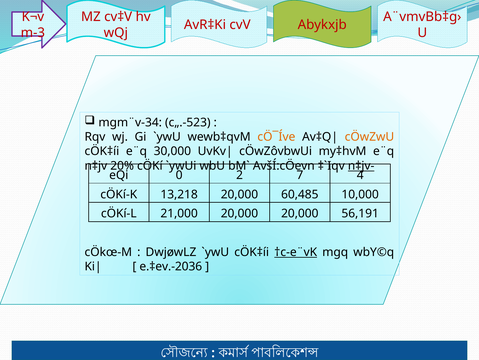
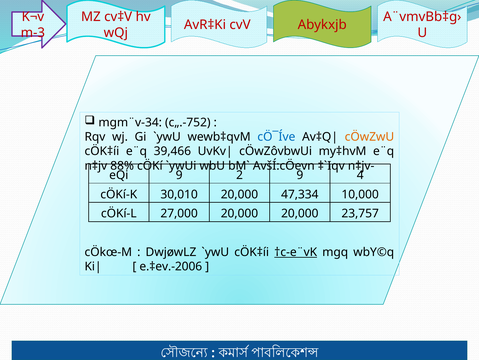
c„.-523: c„.-523 -> c„.-752 (188, 122)
cÖ¯Íve colour: orange -> blue (276, 137)
30,000: 30,000 -> 39,466 (172, 151)
20%: 20% -> 88% (122, 165)
n‡jv- underline: present -> none (361, 165)
eQi 0: 0 -> 9 (179, 175)
2 7: 7 -> 9 (300, 175)
13,218: 13,218 -> 30,010 (179, 194)
60,485: 60,485 -> 47,334 (300, 194)
21,000: 21,000 -> 27,000 (179, 213)
56,191: 56,191 -> 23,757 (360, 213)
e.‡ev.-2036: e.‡ev.-2036 -> e.‡ev.-2006 (171, 266)
